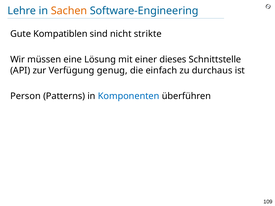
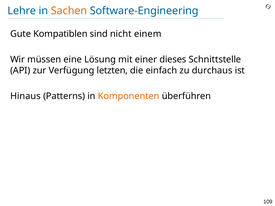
strikte: strikte -> einem (148, 34)
genug: genug -> letzten (112, 71)
Person: Person -> Hinaus (25, 96)
Komponenten colour: blue -> orange (129, 96)
